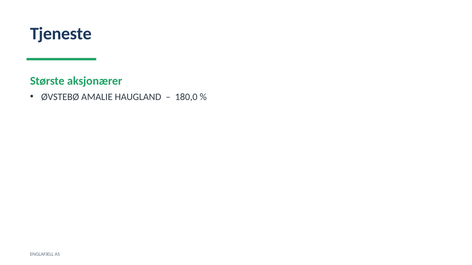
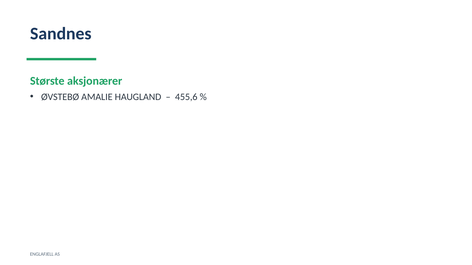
Tjeneste: Tjeneste -> Sandnes (61, 34)
180,0: 180,0 -> 455,6 (186, 97)
